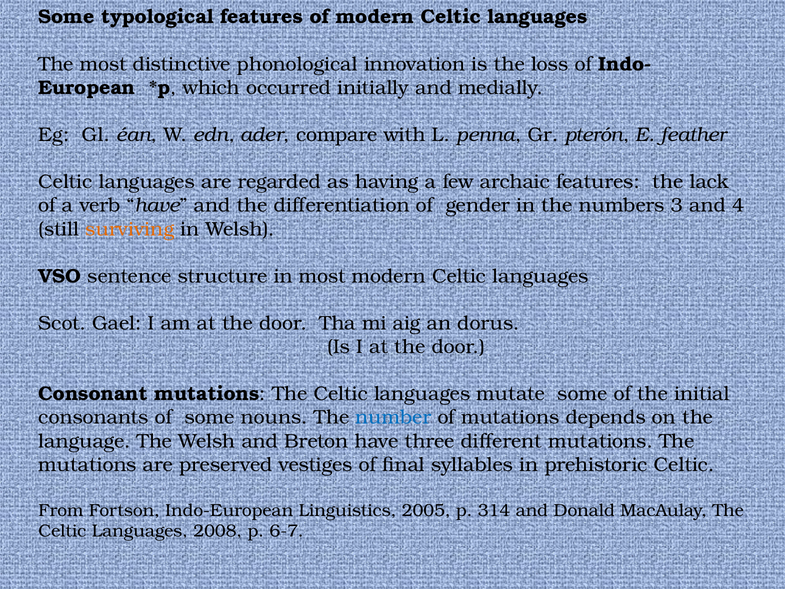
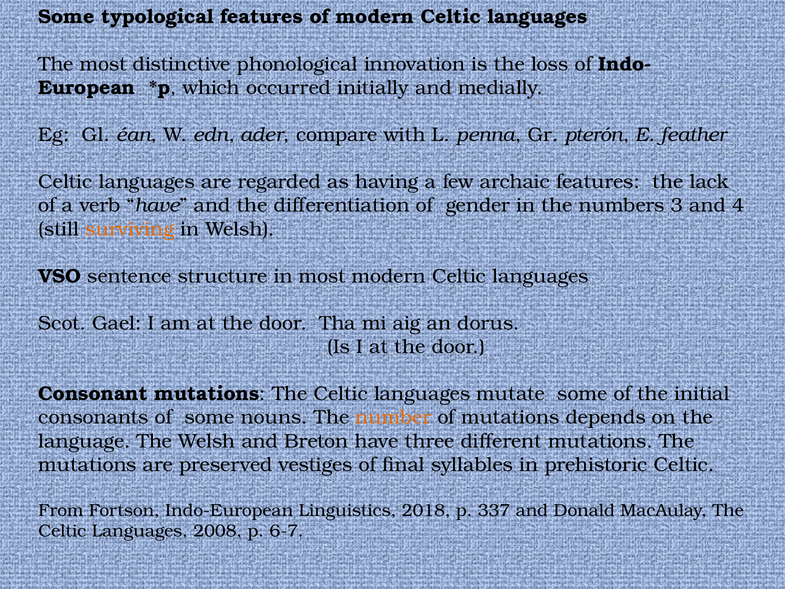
number colour: blue -> orange (393, 417)
2005: 2005 -> 2018 (426, 510)
314: 314 -> 337 (494, 510)
